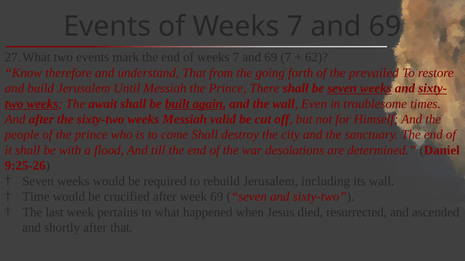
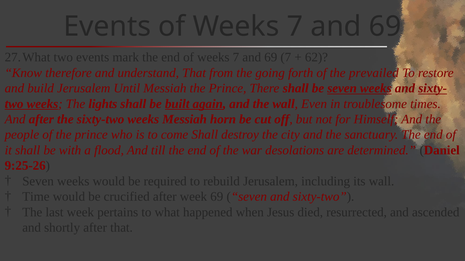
await: await -> lights (103, 104)
valid: valid -> horn (223, 120)
